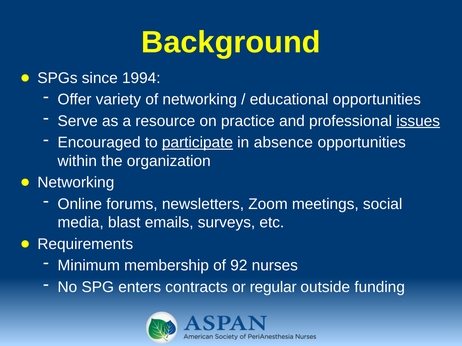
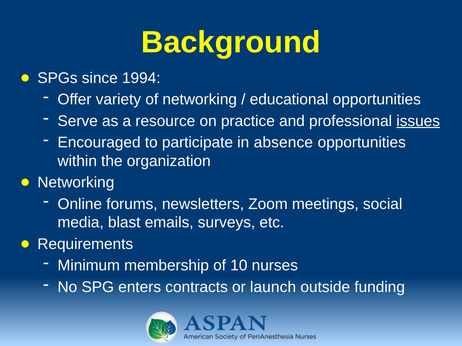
participate underline: present -> none (197, 143)
92: 92 -> 10 (239, 266)
regular: regular -> launch (273, 287)
